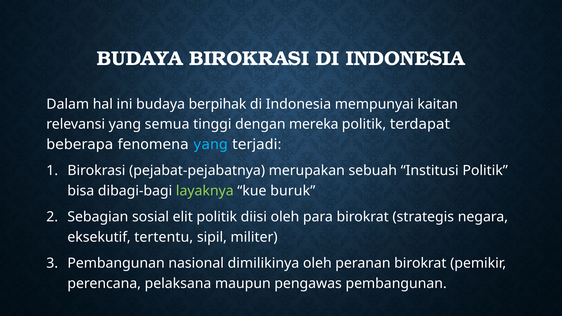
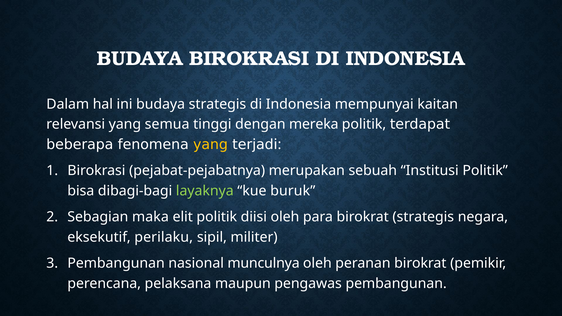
budaya berpihak: berpihak -> strategis (217, 104)
yang colour: light blue -> yellow (210, 145)
sosial: sosial -> maka (150, 217)
tertentu: tertentu -> perilaku (164, 237)
dimilikinya: dimilikinya -> munculnya (264, 263)
